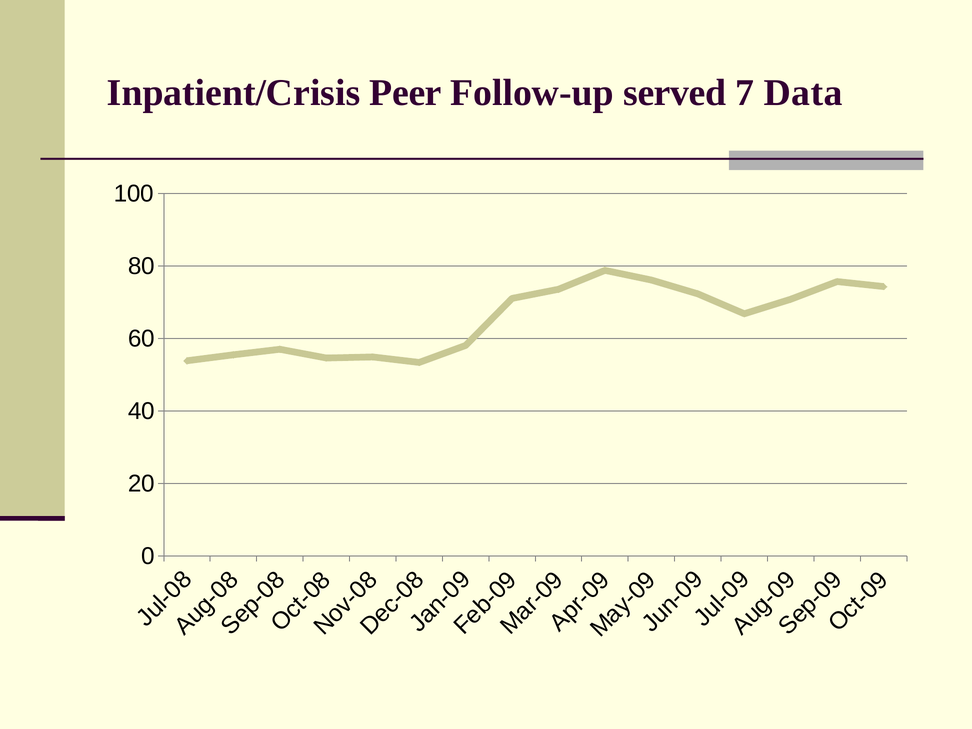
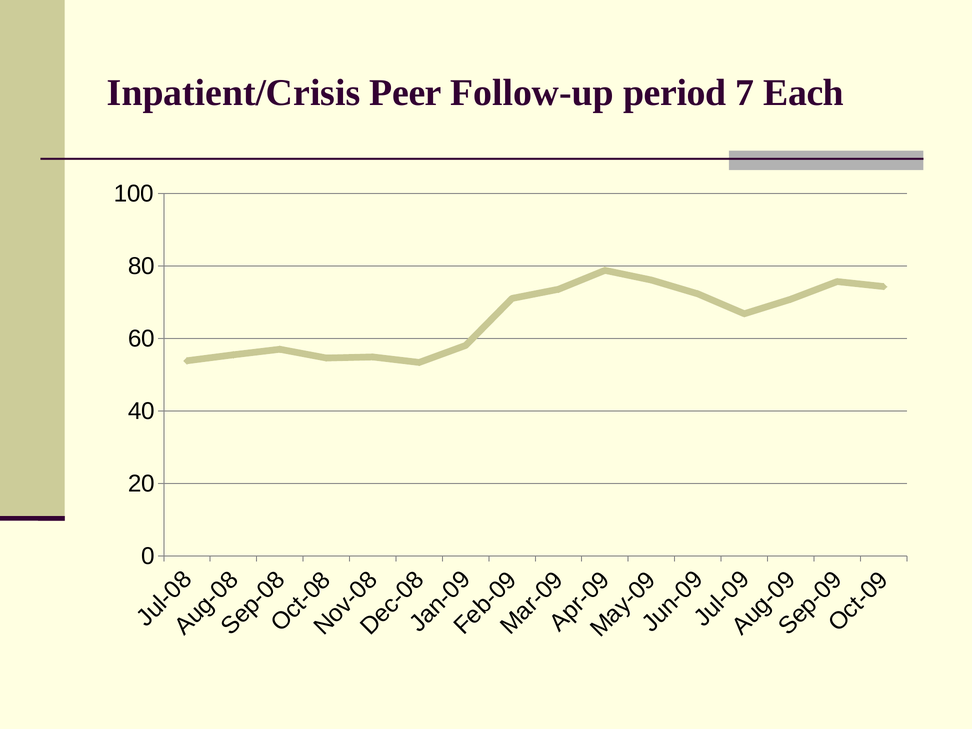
served: served -> period (675, 93)
Data: Data -> Each (804, 93)
